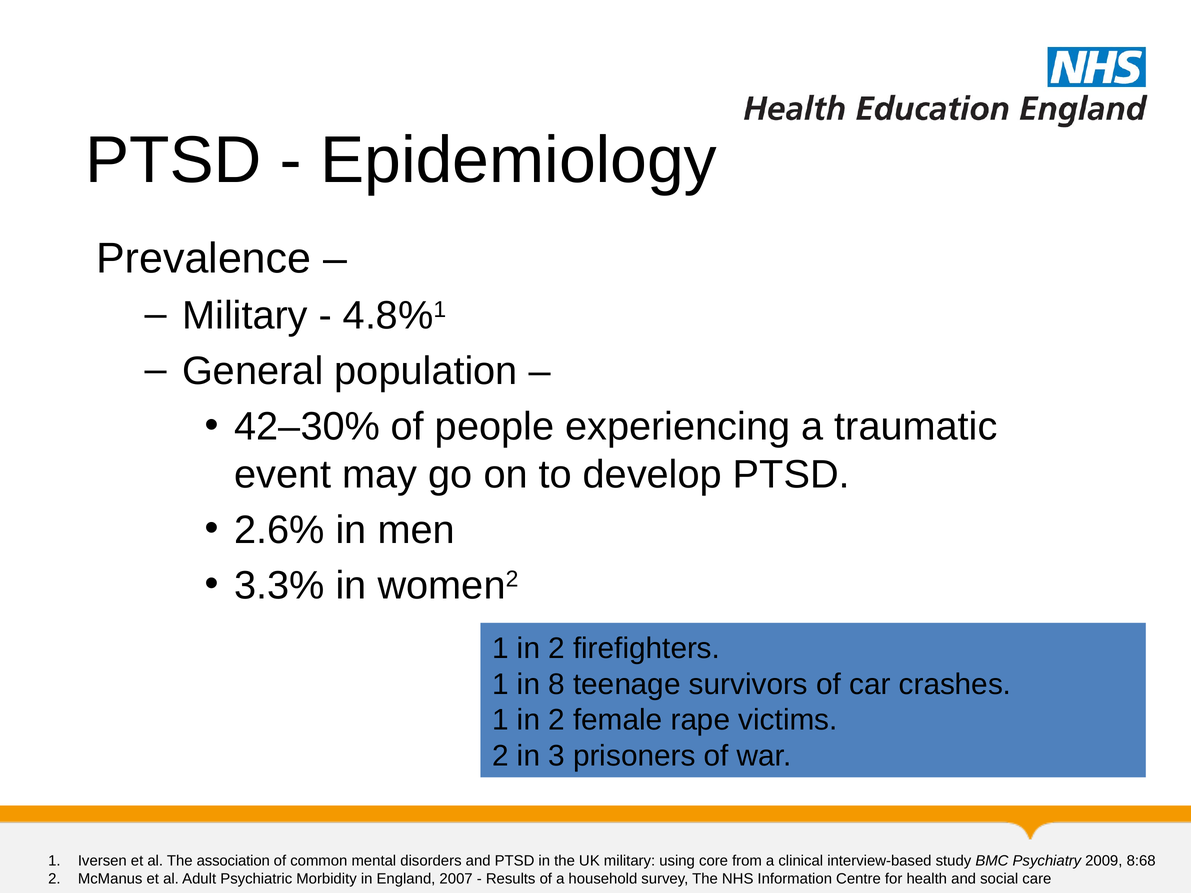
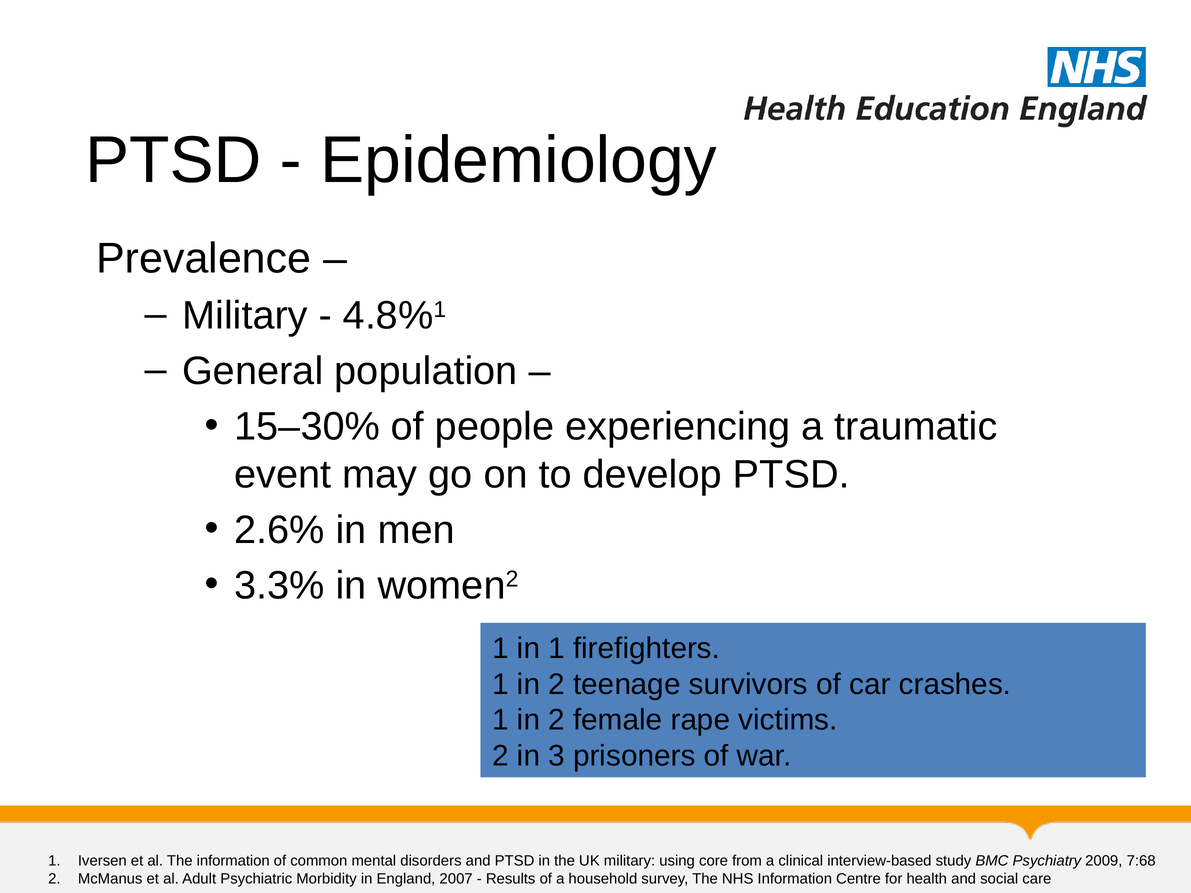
42–30%: 42–30% -> 15–30% (307, 427)
2: 2 -> 1 (557, 649)
8: 8 -> 2 (557, 684)
The association: association -> information (233, 861)
8:68: 8:68 -> 7:68 (1141, 861)
